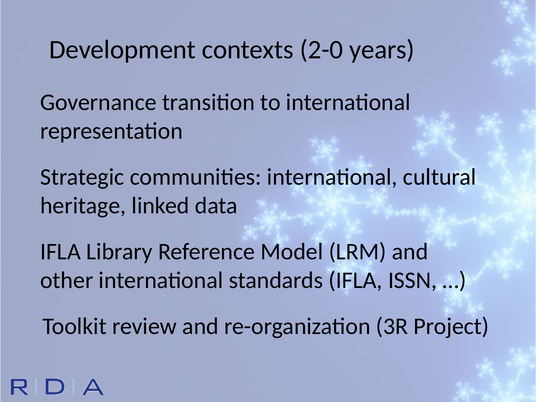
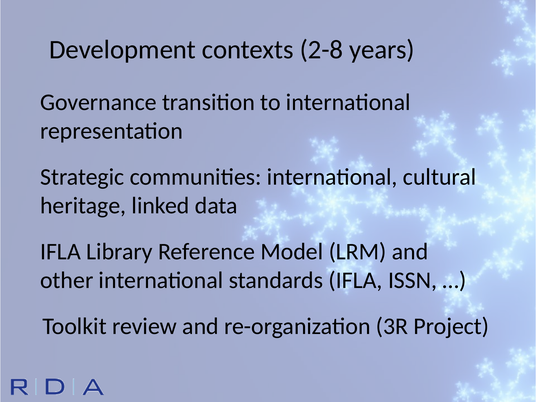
2-0: 2-0 -> 2-8 (321, 50)
